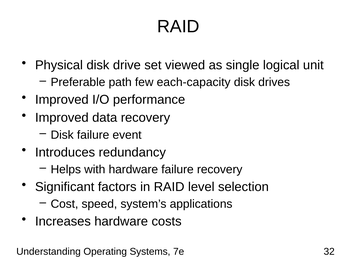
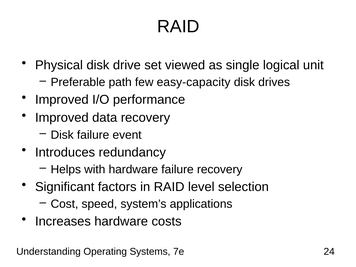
each-capacity: each-capacity -> easy-capacity (194, 82)
32: 32 -> 24 (329, 252)
